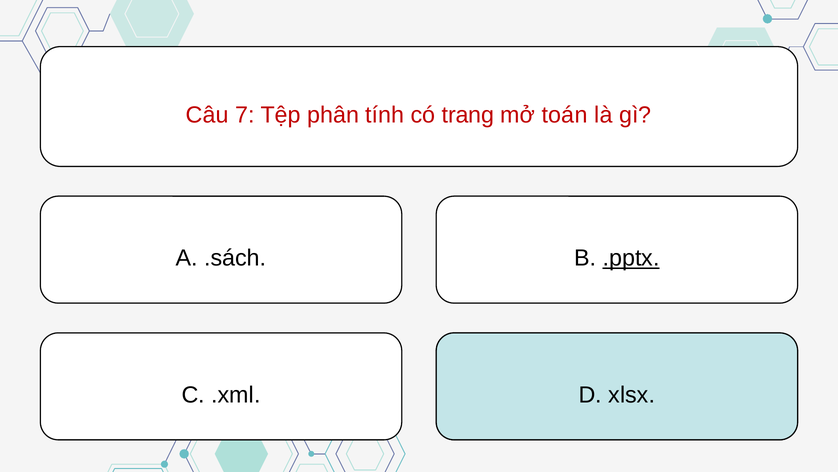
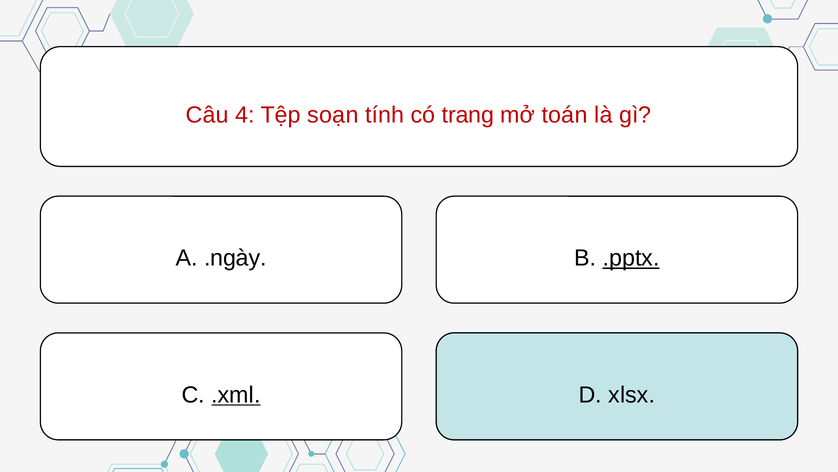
7: 7 -> 4 (245, 115)
phân: phân -> soạn (333, 115)
.sách: .sách -> .ngày (235, 258)
.xml underline: none -> present (236, 394)
